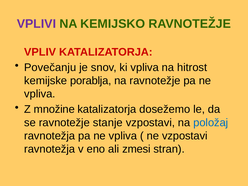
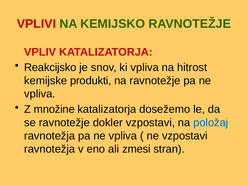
VPLIVI colour: purple -> red (36, 24)
Povečanju: Povečanju -> Reakcijsko (50, 67)
porablja: porablja -> produkti (91, 81)
stanje: stanje -> dokler (108, 123)
